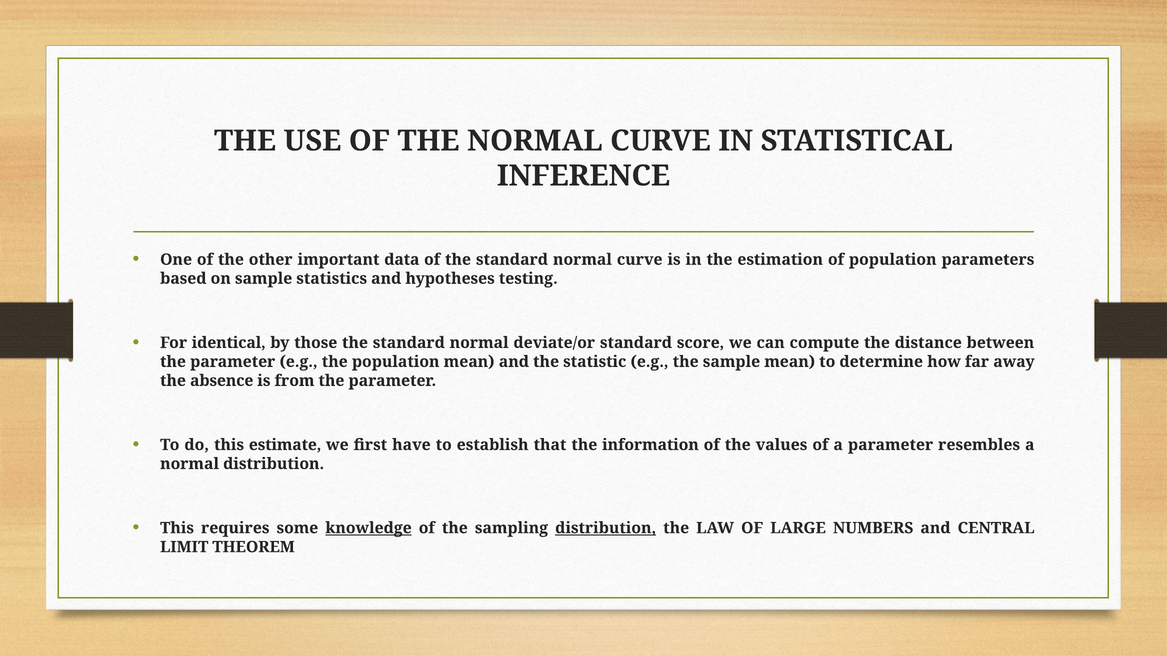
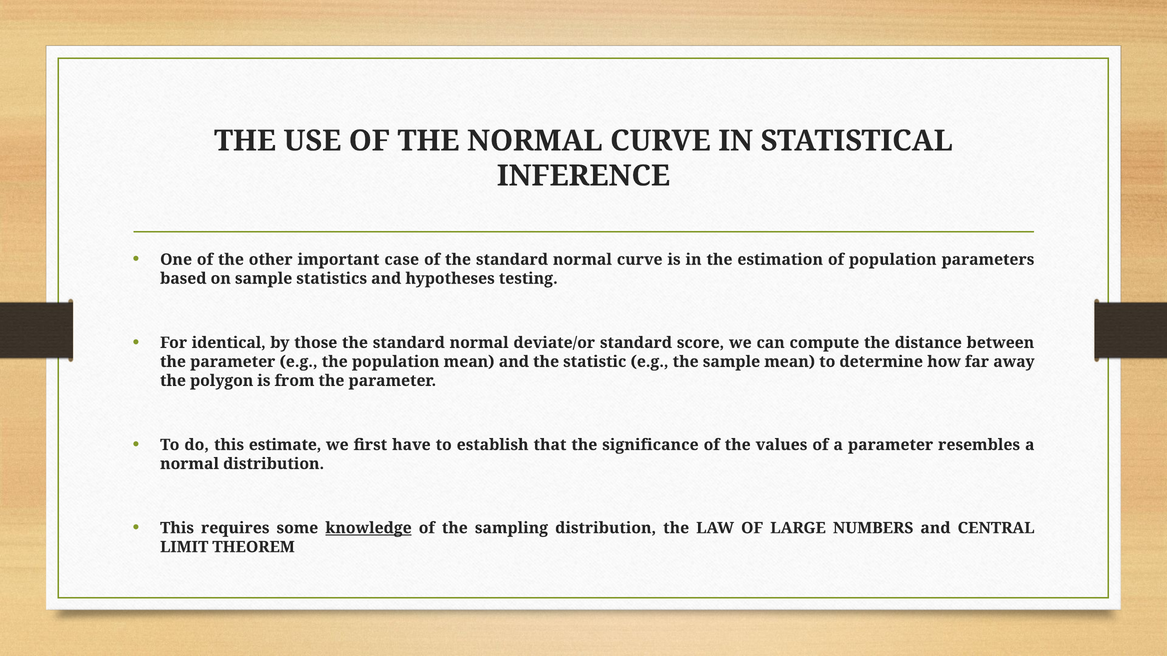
data: data -> case (402, 260)
absence: absence -> polygon (222, 381)
information: information -> significance (650, 445)
distribution underline: present -> none (606, 528)
